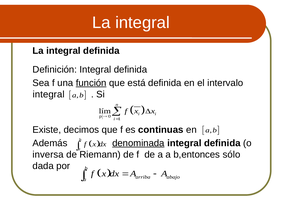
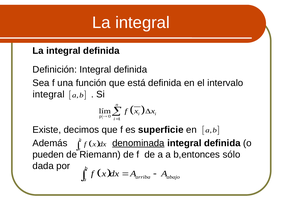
función underline: present -> none (91, 83)
continuas: continuas -> superficie (161, 130)
inversa: inversa -> pueden (48, 154)
